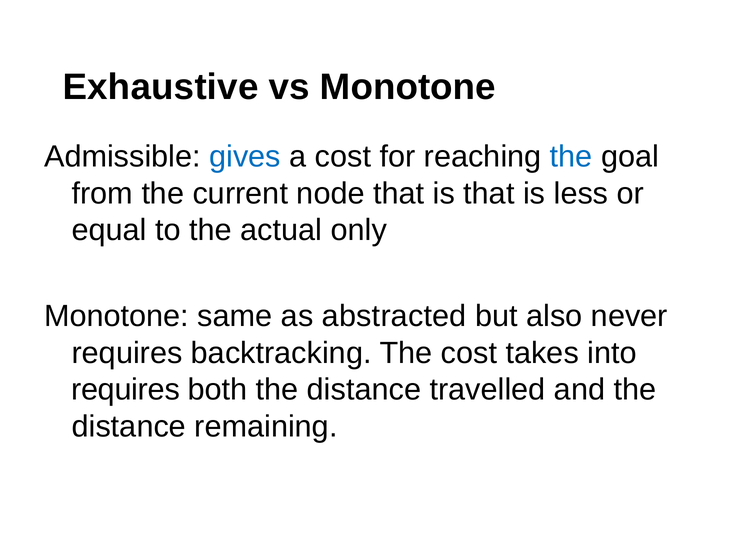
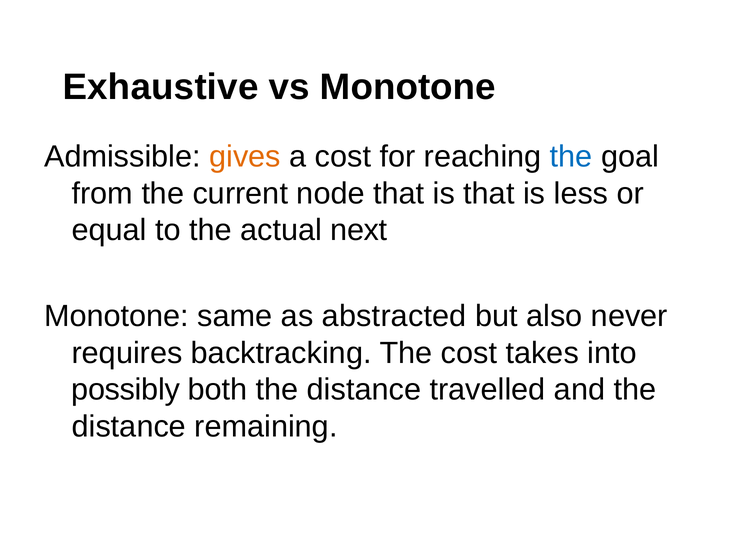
gives colour: blue -> orange (245, 157)
only: only -> next (359, 230)
requires: requires -> possibly (126, 390)
